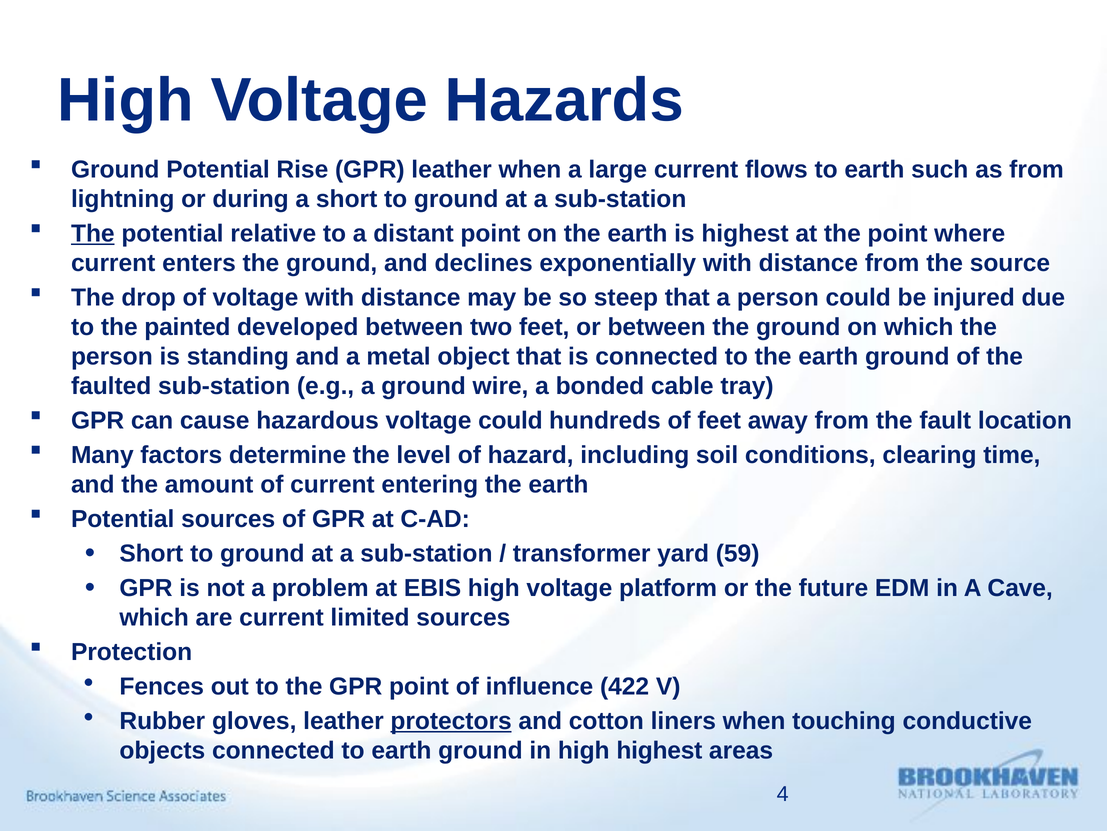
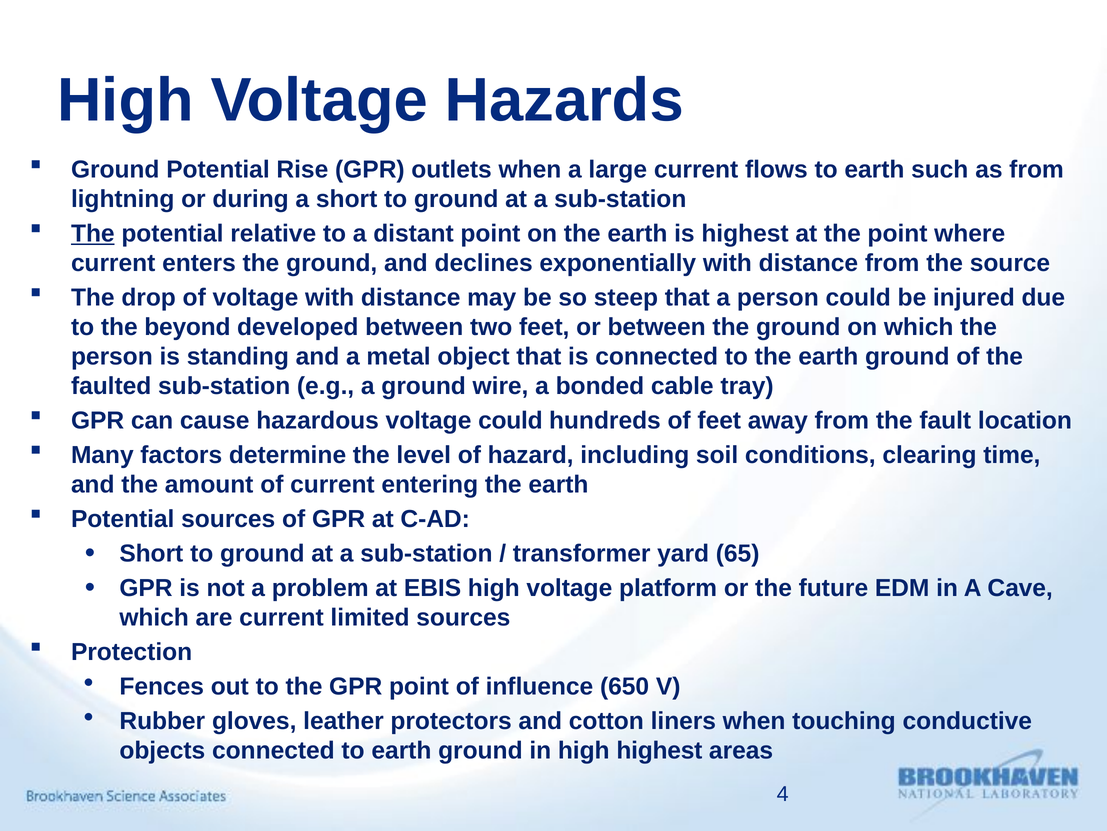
GPR leather: leather -> outlets (452, 170)
painted: painted -> beyond (187, 327)
59: 59 -> 65 (738, 553)
422: 422 -> 650 (625, 686)
protectors underline: present -> none (451, 720)
